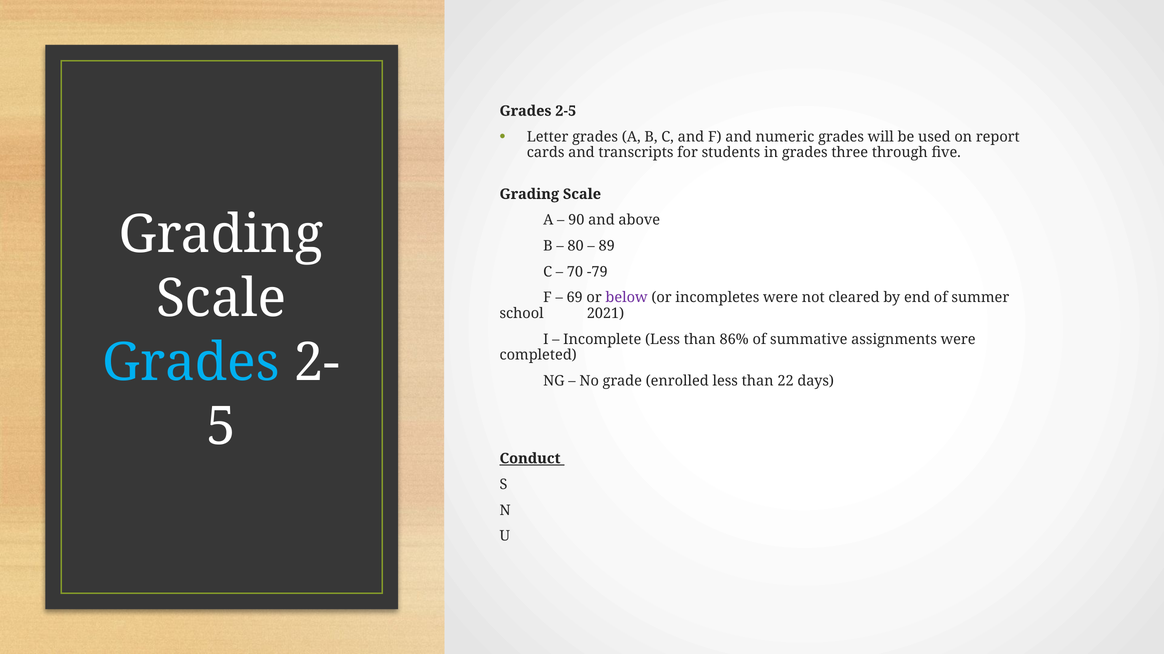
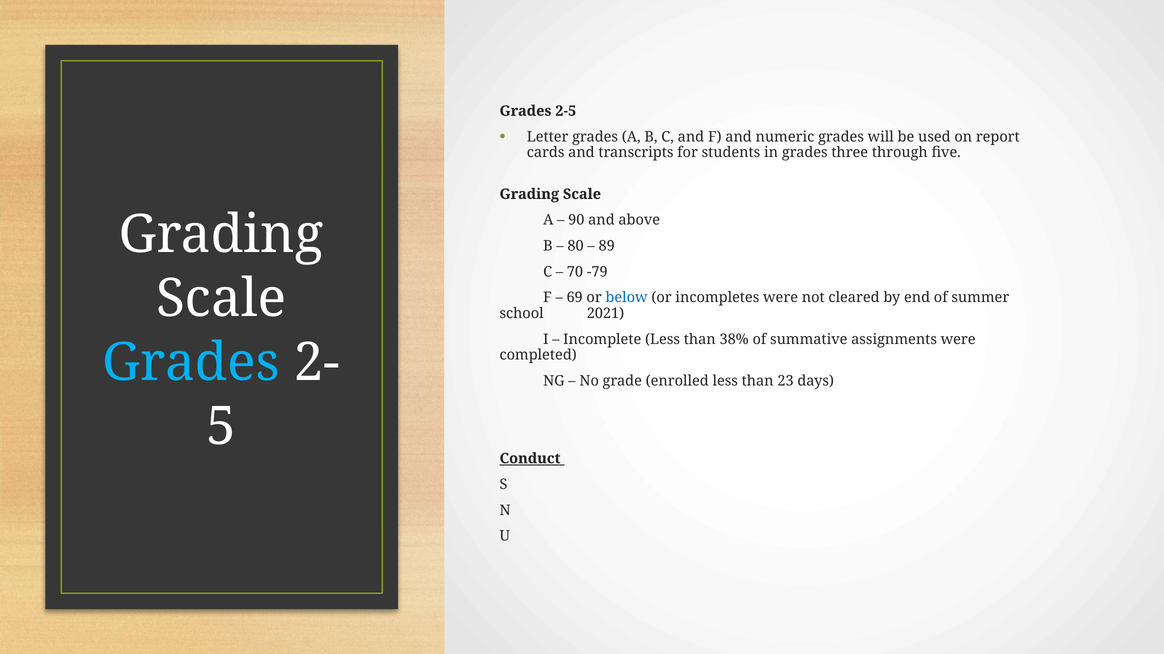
below colour: purple -> blue (627, 298)
86%: 86% -> 38% (734, 340)
22: 22 -> 23 (786, 381)
